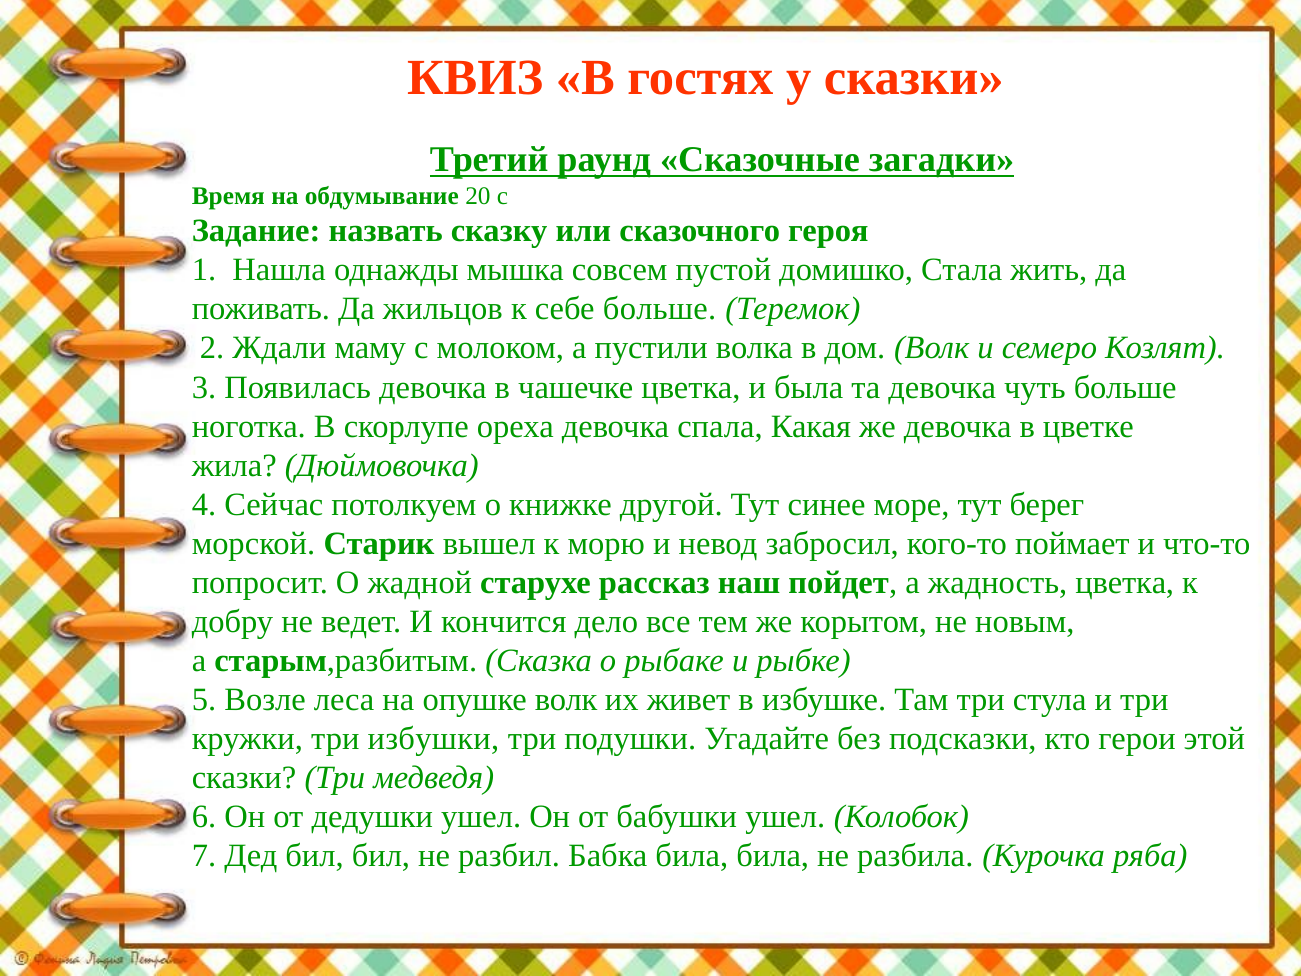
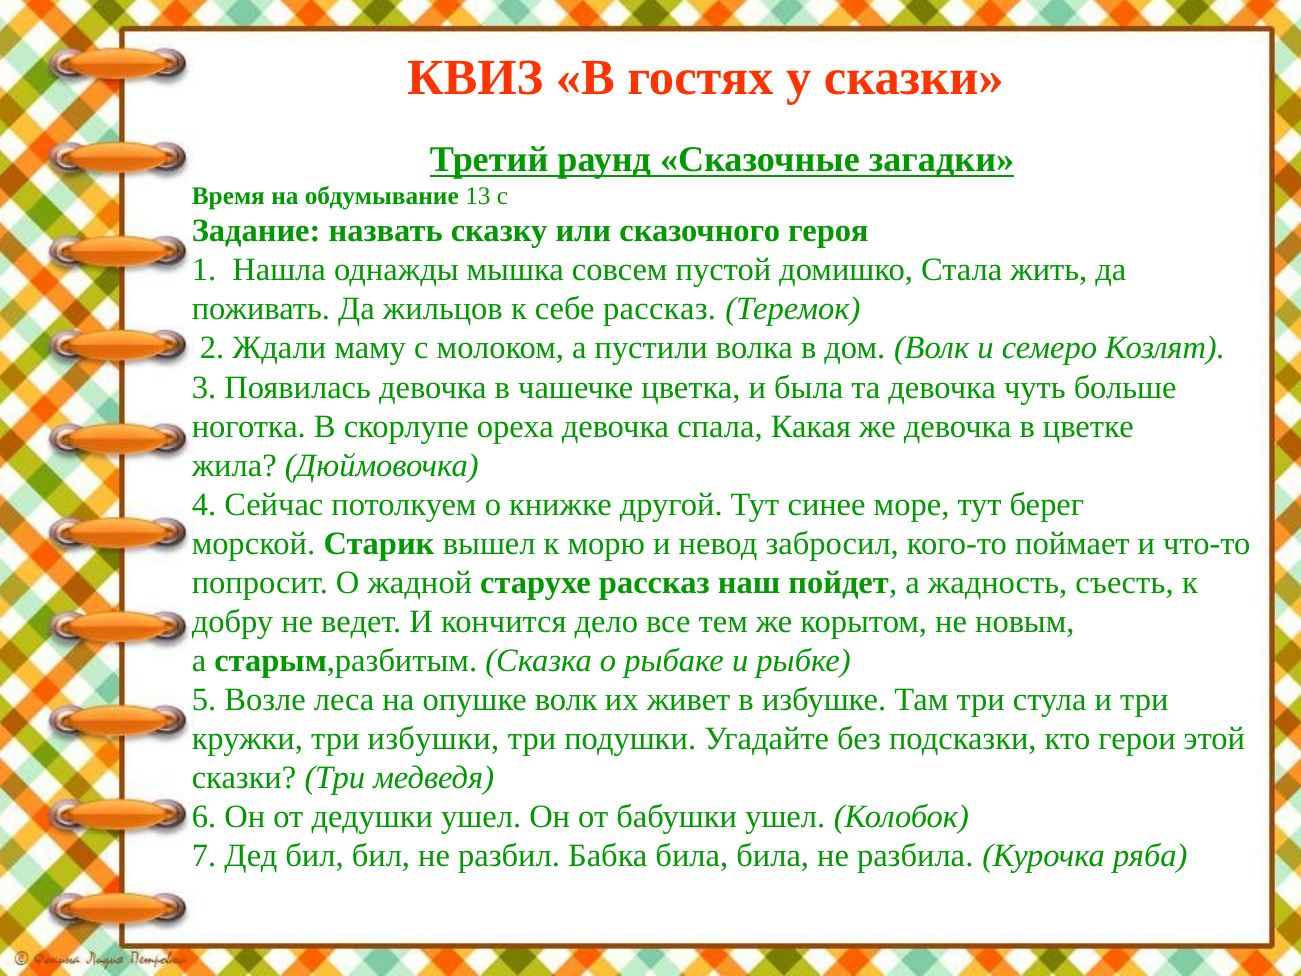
20: 20 -> 13 (478, 196)
себе больше: больше -> рассказ (660, 309)
жадность цветка: цветка -> съесть (1125, 582)
